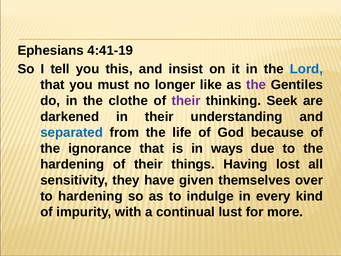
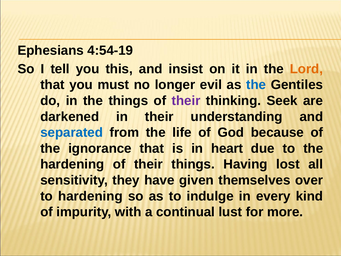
4:41-19: 4:41-19 -> 4:54-19 (110, 50)
Lord colour: blue -> orange (306, 69)
like: like -> evil (211, 85)
the colour: purple -> blue (256, 85)
the clothe: clothe -> things (128, 101)
ways: ways -> heart (227, 148)
